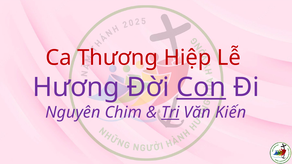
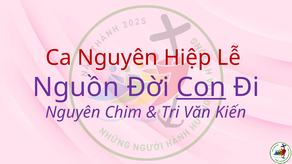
Ca Thương: Thương -> Nguyên (118, 58)
Hương: Hương -> Nguồn (76, 87)
Tri underline: present -> none (170, 112)
